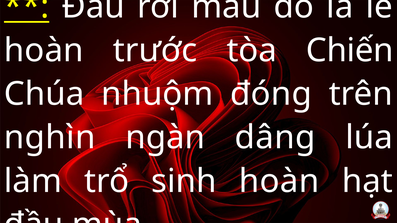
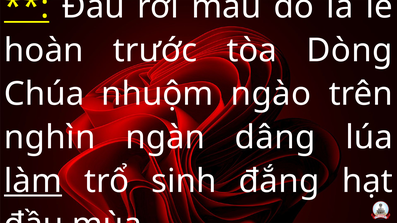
Chiến: Chiến -> Dòng (349, 50)
đóng: đóng -> ngào (271, 94)
làm underline: none -> present (33, 181)
sinh hoàn: hoàn -> đắng (279, 181)
